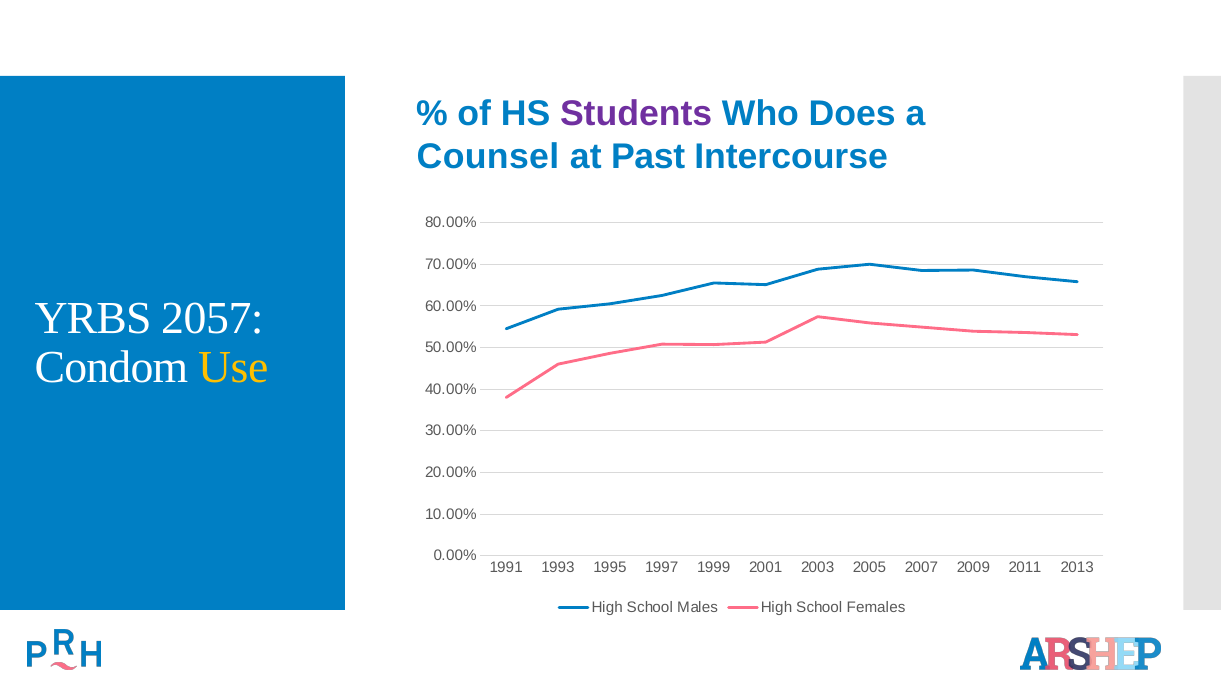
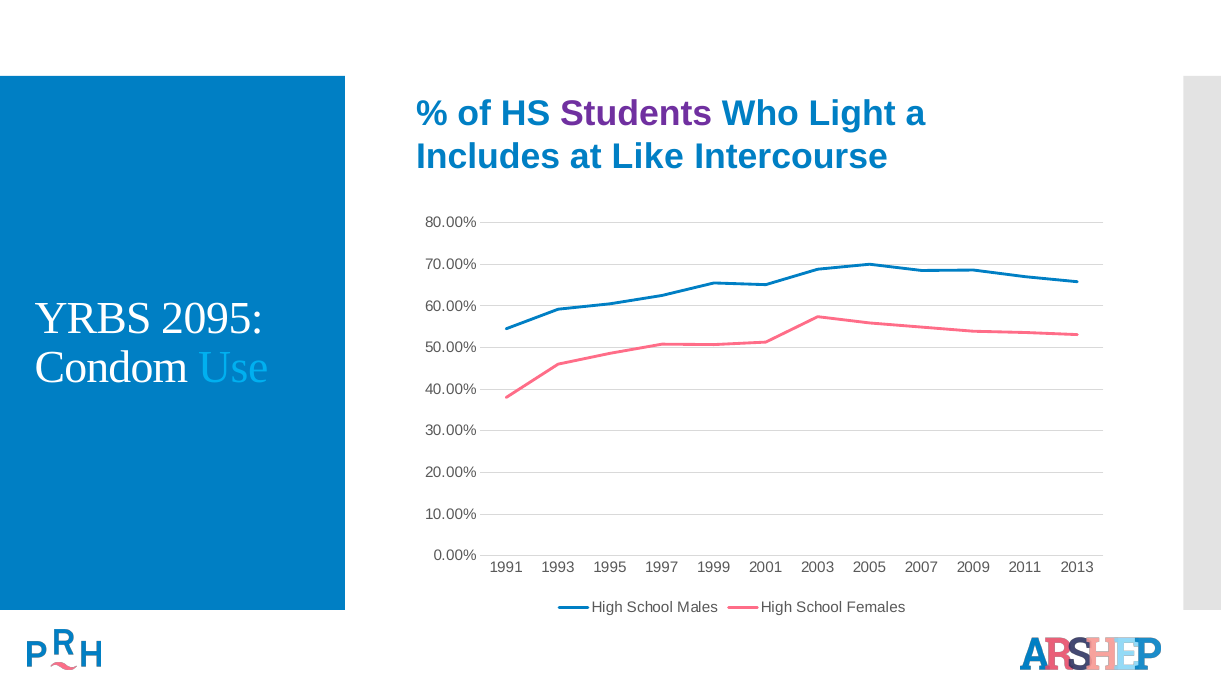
Does: Does -> Light (852, 114)
Counsel: Counsel -> Includes (488, 157)
Past: Past -> Like (648, 157)
2057: 2057 -> 2095 (212, 318)
Use colour: yellow -> light blue (233, 367)
